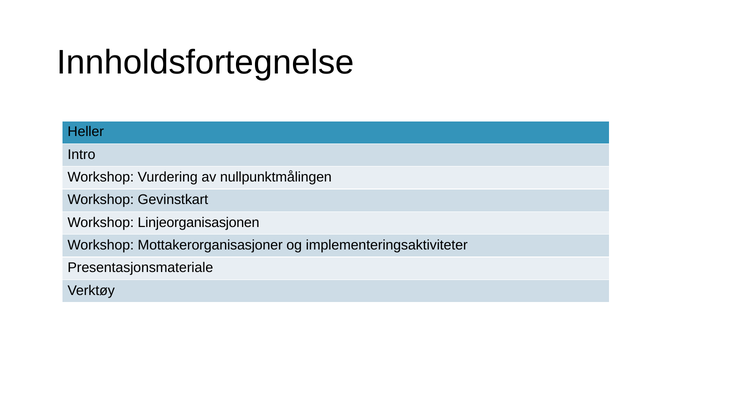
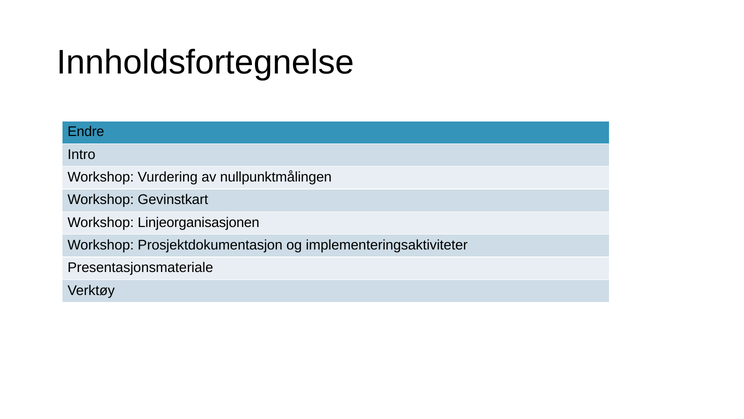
Heller: Heller -> Endre (86, 132)
Mottakerorganisasjoner: Mottakerorganisasjoner -> Prosjektdokumentasjon (210, 245)
